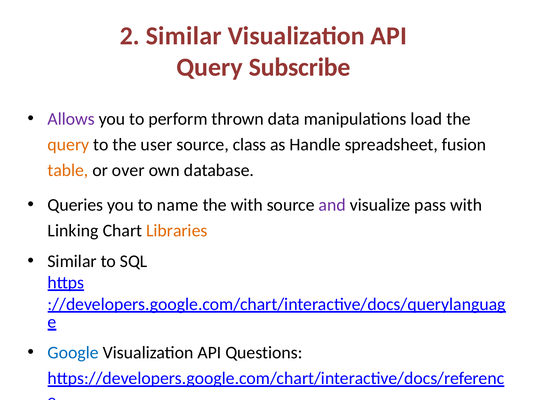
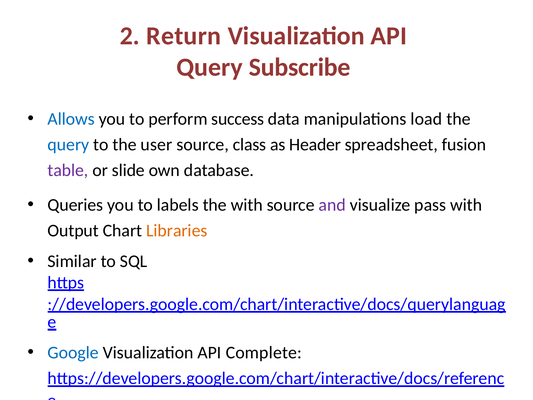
2 Similar: Similar -> Return (184, 36)
Allows colour: purple -> blue (71, 119)
thrown: thrown -> success (238, 119)
query colour: orange -> blue (68, 145)
Handle: Handle -> Header (315, 145)
table colour: orange -> purple (68, 170)
over: over -> slide (128, 170)
name: name -> labels (178, 205)
Linking: Linking -> Output (73, 231)
Questions: Questions -> Complete (264, 353)
